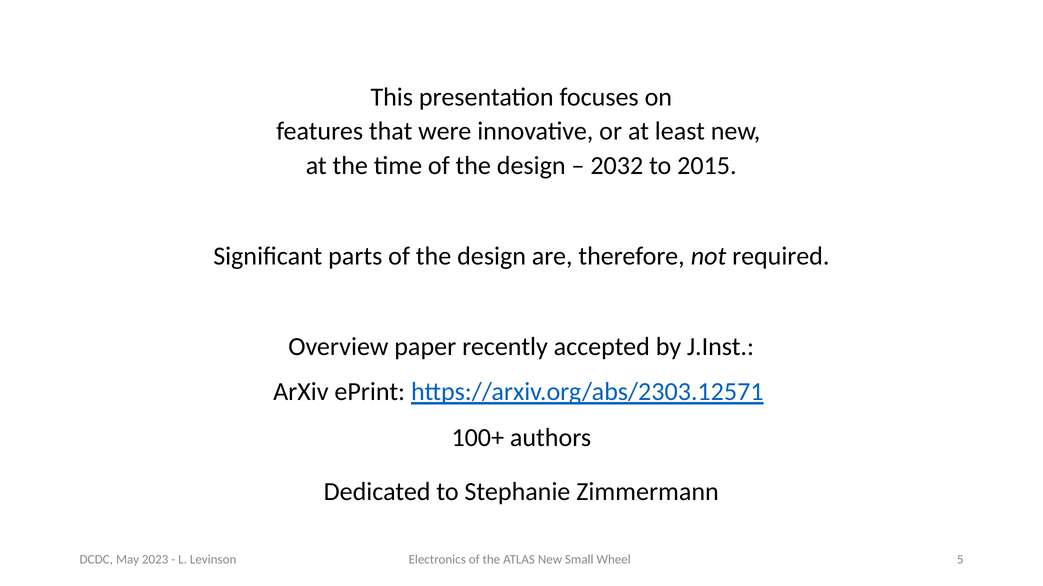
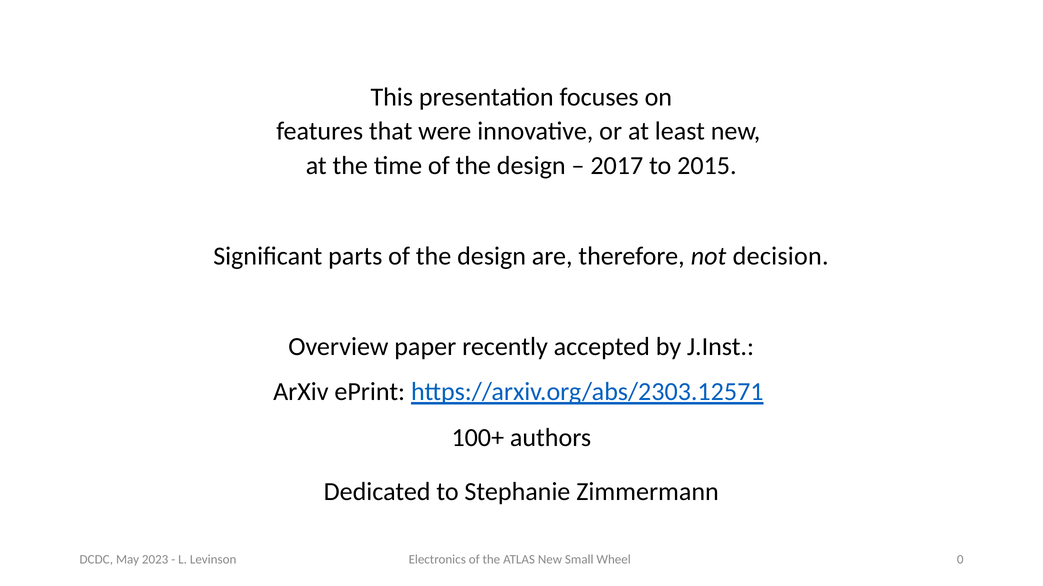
2032: 2032 -> 2017 (617, 166)
required: required -> decision (781, 256)
5: 5 -> 0 (960, 560)
